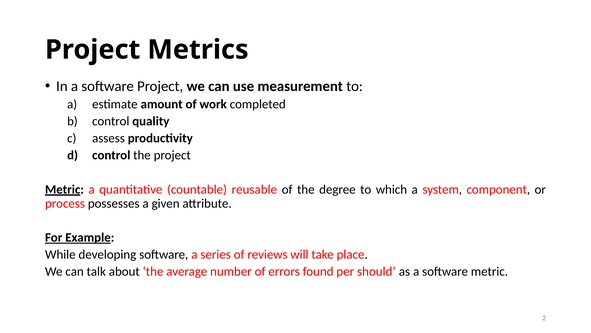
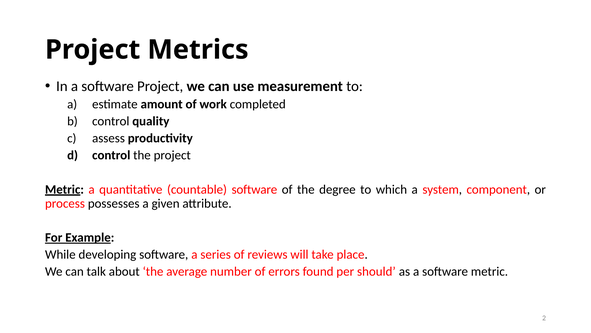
countable reusable: reusable -> software (254, 189)
